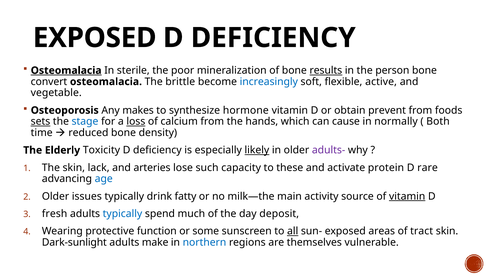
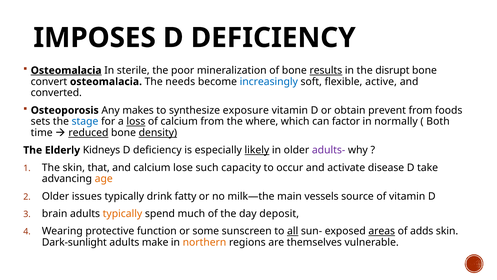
EXPOSED: EXPOSED -> IMPOSES (95, 38)
person: person -> disrupt (392, 70)
brittle: brittle -> needs (180, 82)
vegetable: vegetable -> converted (56, 93)
hormone: hormone -> exposure (246, 110)
sets underline: present -> none (40, 121)
hands: hands -> where (262, 121)
cause: cause -> factor (346, 121)
reduced underline: none -> present (88, 133)
density underline: none -> present (158, 133)
Toxicity: Toxicity -> Kidneys (102, 150)
lack: lack -> that (99, 167)
and arteries: arteries -> calcium (152, 167)
these: these -> occur (290, 167)
protein: protein -> disease (386, 167)
rare: rare -> take (428, 167)
age colour: blue -> orange (104, 179)
activity: activity -> vessels (322, 196)
vitamin underline: present -> none (407, 196)
fresh: fresh -> brain (55, 213)
typically colour: blue -> orange (122, 213)
areas underline: none -> present (382, 231)
tract: tract -> adds (422, 231)
northern colour: blue -> orange (204, 242)
